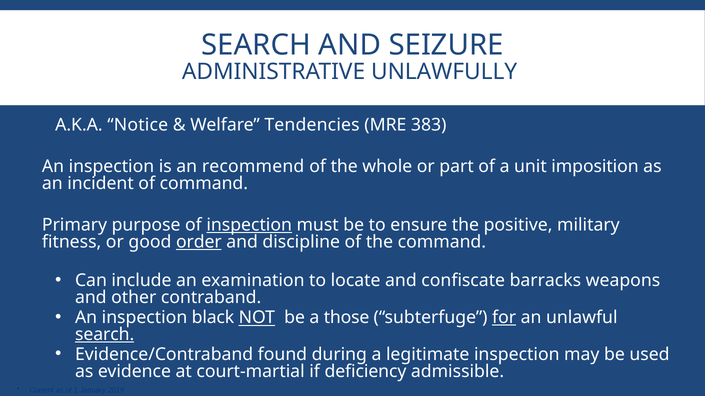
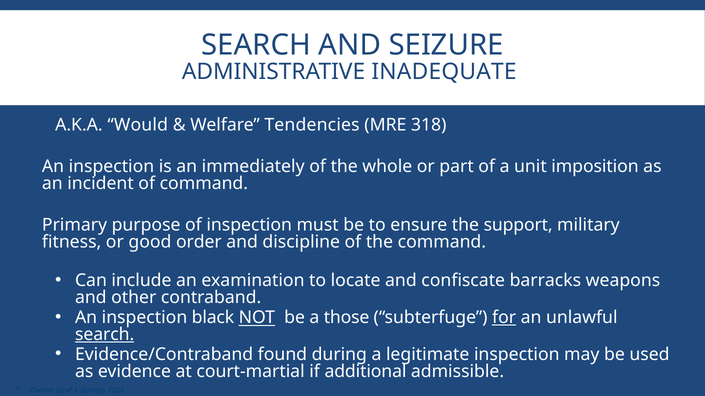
UNLAWFULLY: UNLAWFULLY -> INADEQUATE (444, 72)
Notice: Notice -> Would (138, 125)
383: 383 -> 318 (429, 125)
recommend: recommend -> immediately (253, 167)
inspection underline: present -> none (249, 225)
positive: positive -> support (518, 225)
order underline: present -> none (199, 242)
deficiency: deficiency -> additional (365, 372)
